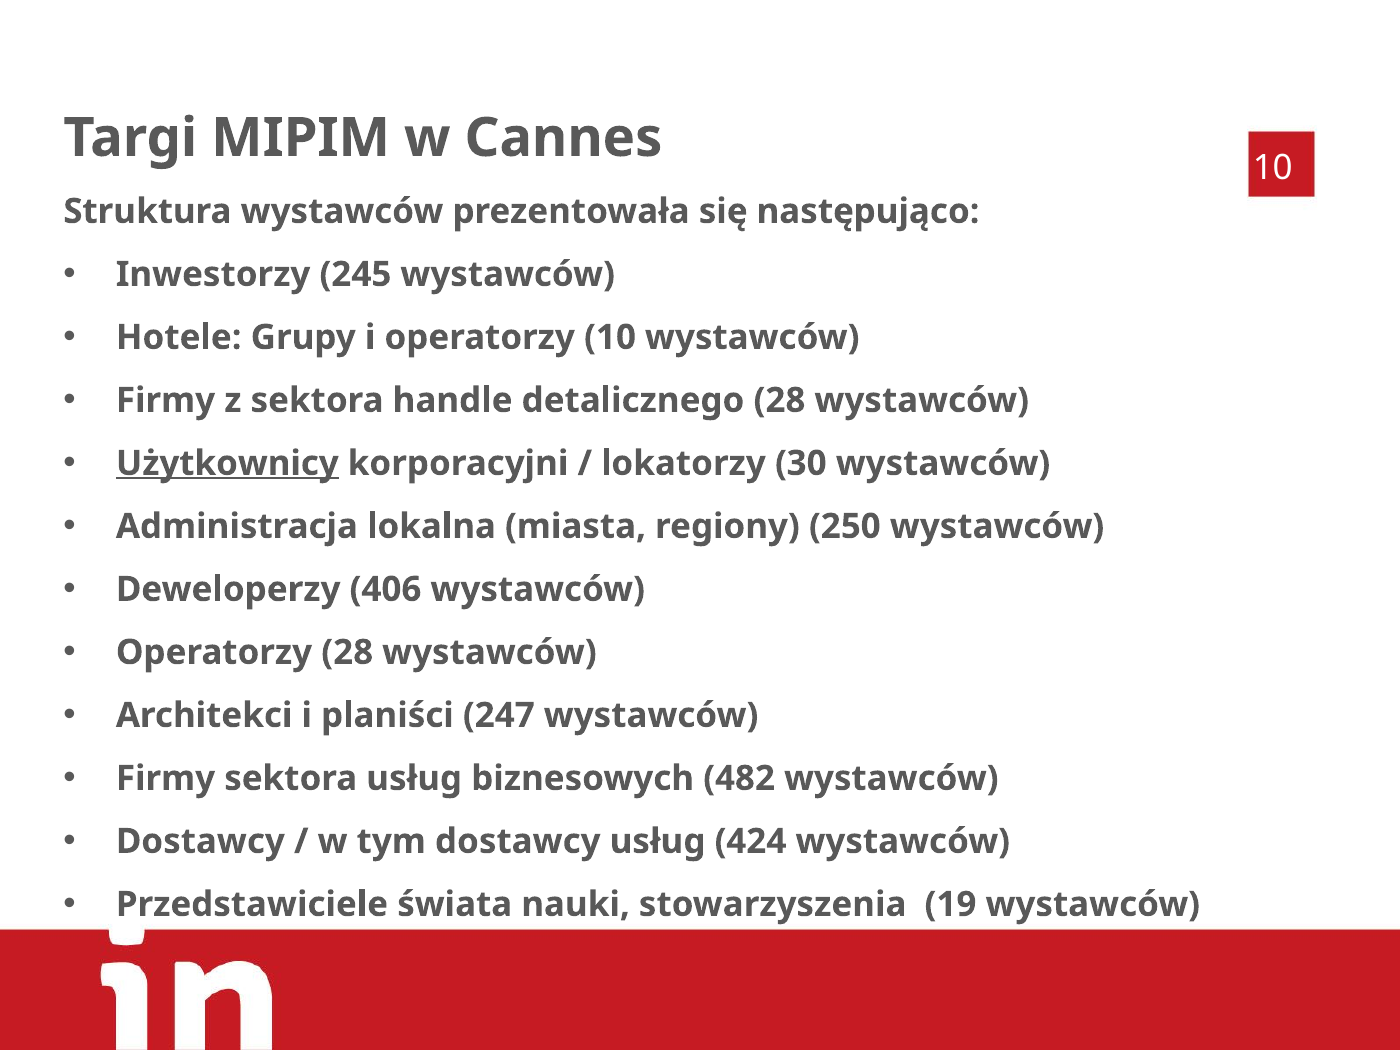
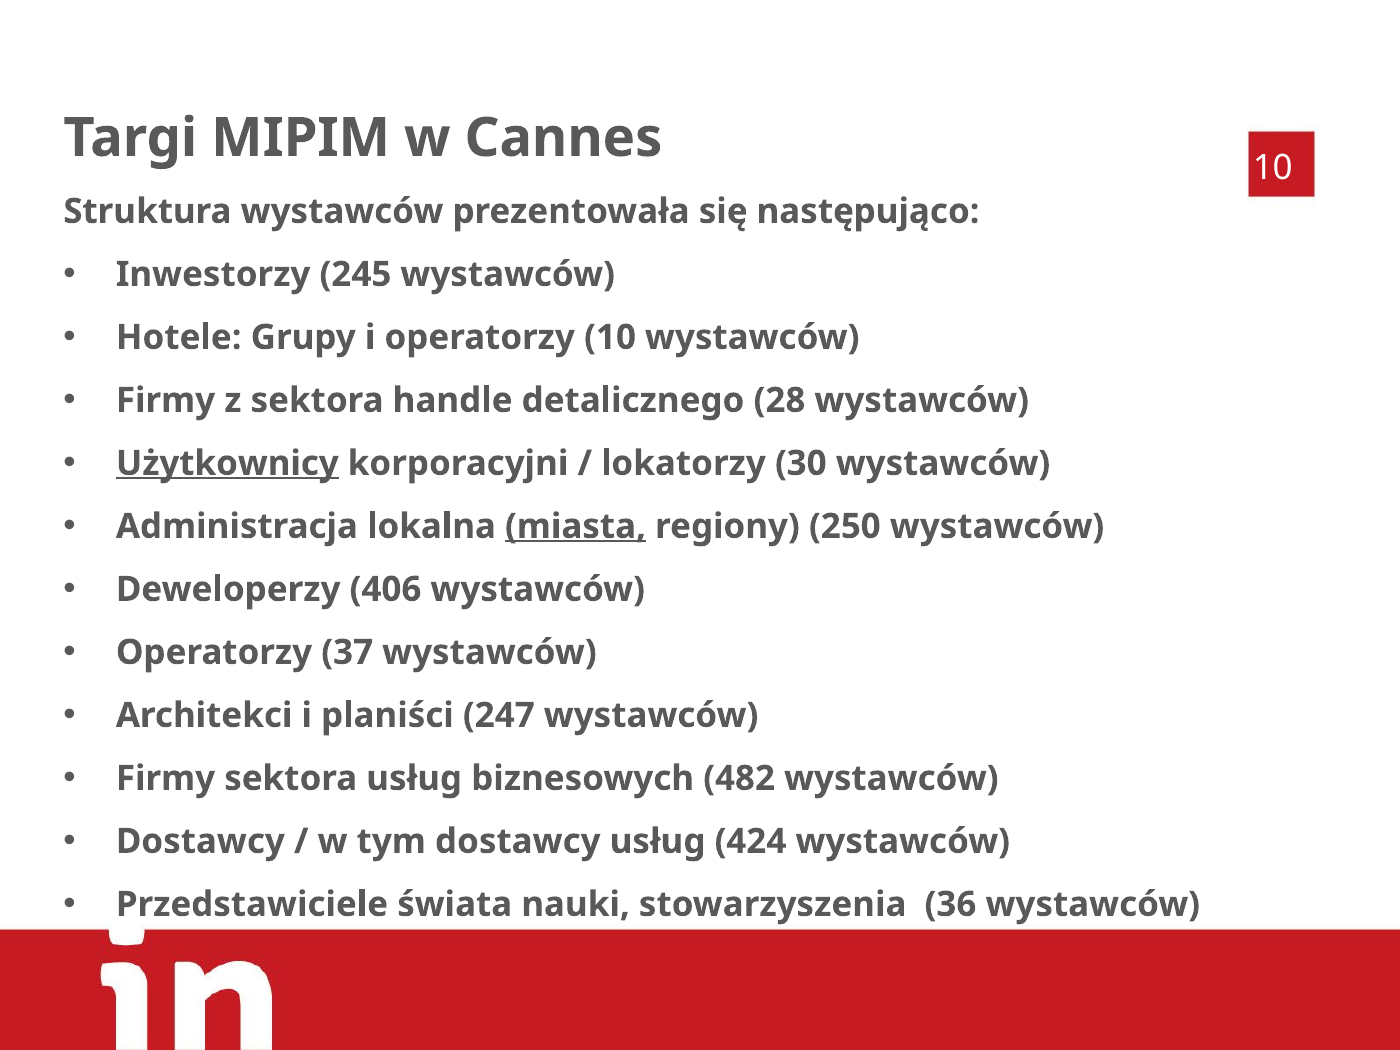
miasta underline: none -> present (575, 526)
Operatorzy 28: 28 -> 37 (347, 652)
19: 19 -> 36 (950, 904)
